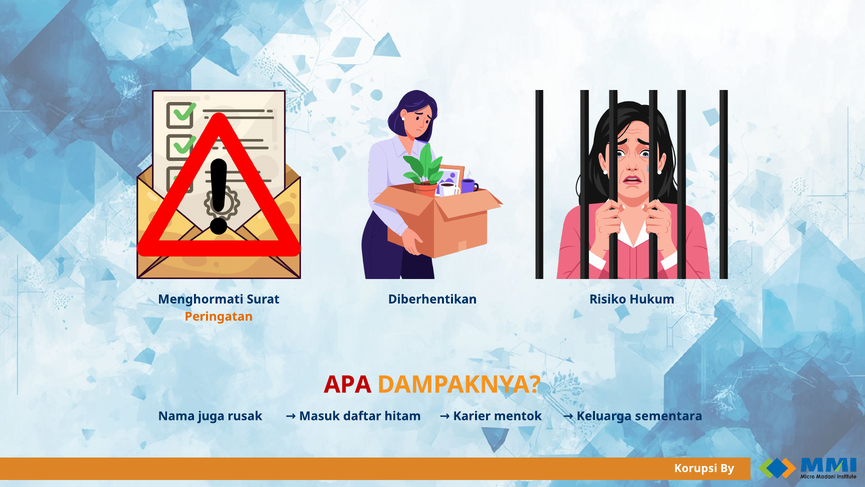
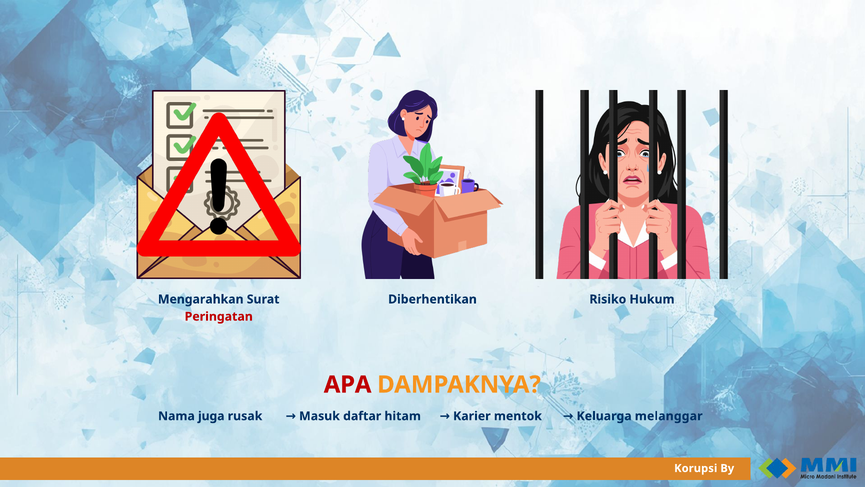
Menghormati: Menghormati -> Mengarahkan (201, 299)
Peringatan colour: orange -> red (219, 316)
sementara: sementara -> melanggar (669, 416)
